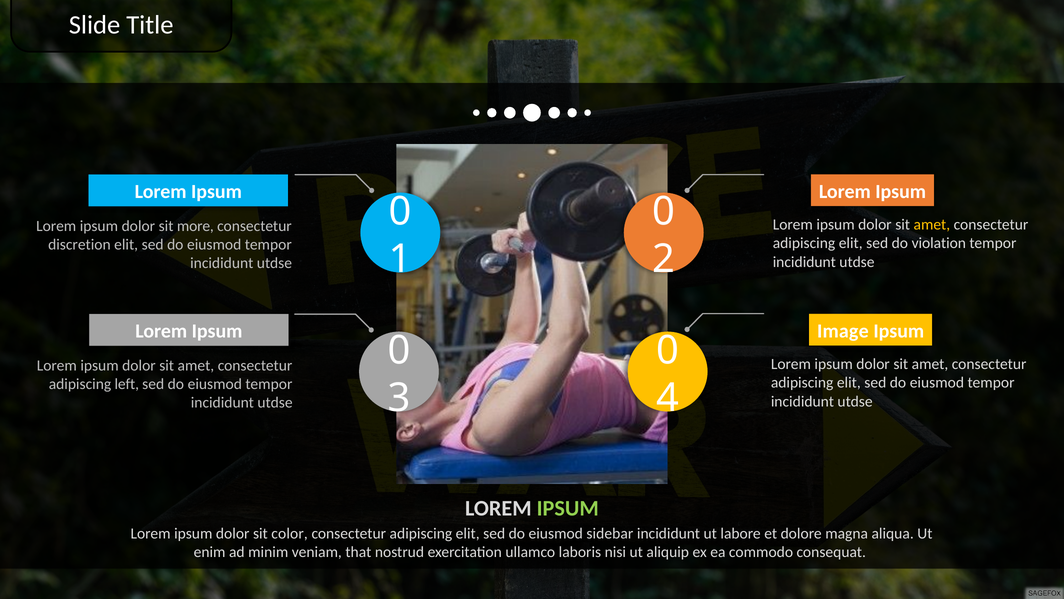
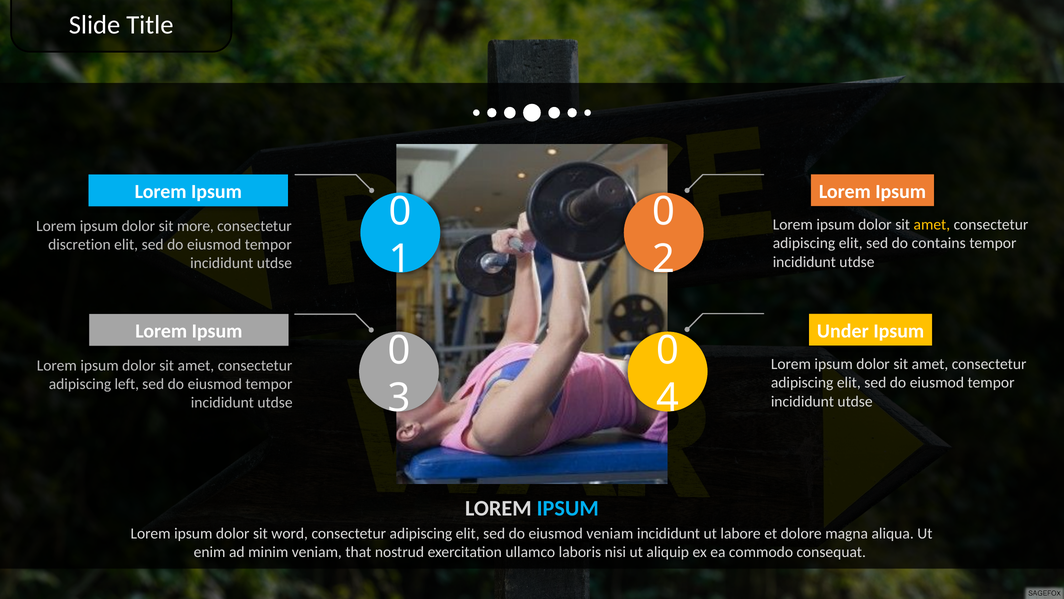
violation: violation -> contains (939, 243)
Image: Image -> Under (843, 331)
IPSUM colour: light green -> light blue (568, 508)
color: color -> word (290, 533)
eiusmod sidebar: sidebar -> veniam (610, 533)
